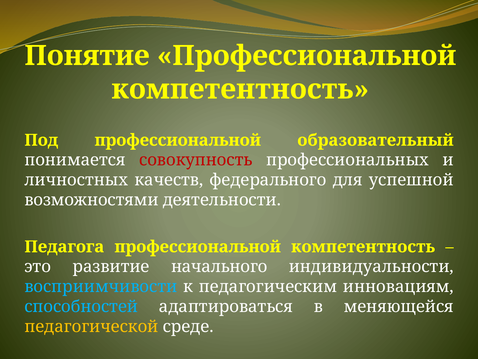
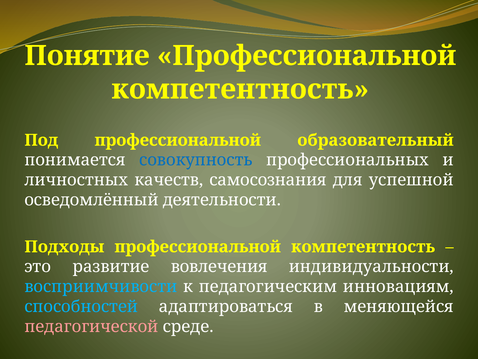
совокупность colour: red -> blue (196, 160)
федерального: федерального -> самосознания (268, 180)
возможностями: возможностями -> осведомлённый (92, 200)
Педагога: Педагога -> Подходы (64, 246)
начального: начального -> вовлечения (219, 266)
педагогической colour: yellow -> pink (91, 326)
